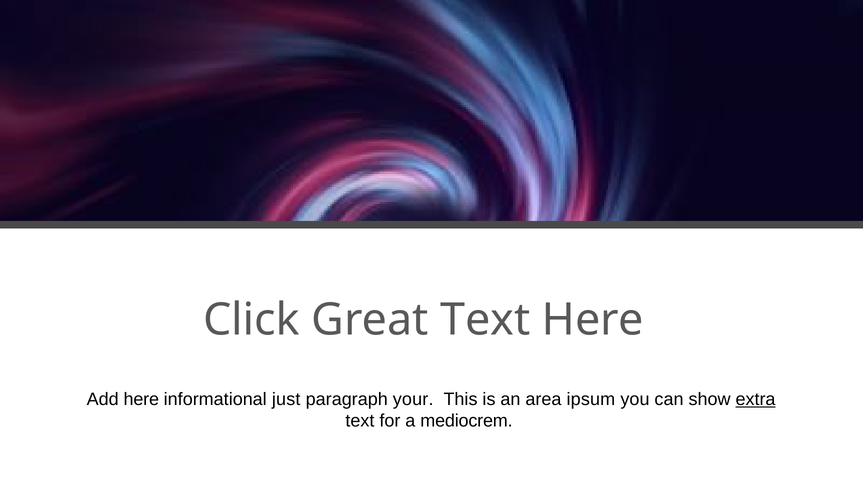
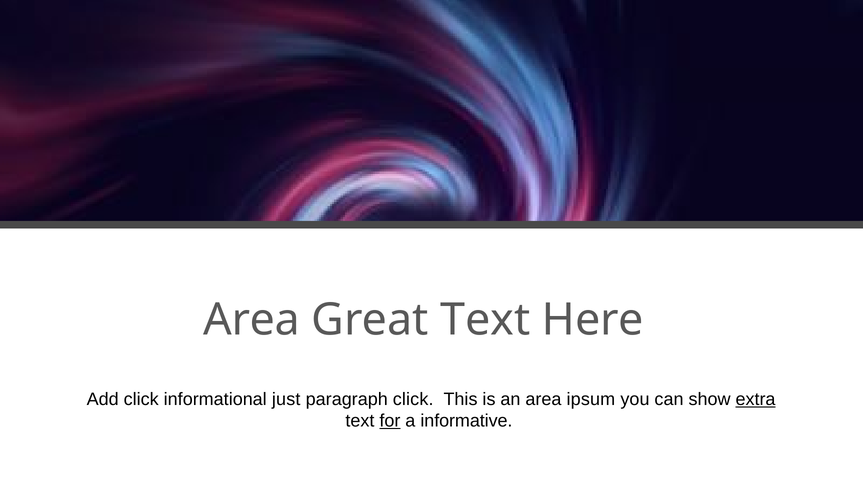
Click: Click -> Area (252, 320)
Add here: here -> click (141, 399)
paragraph your: your -> click (413, 399)
for underline: none -> present (390, 421)
mediocrem: mediocrem -> informative (466, 421)
